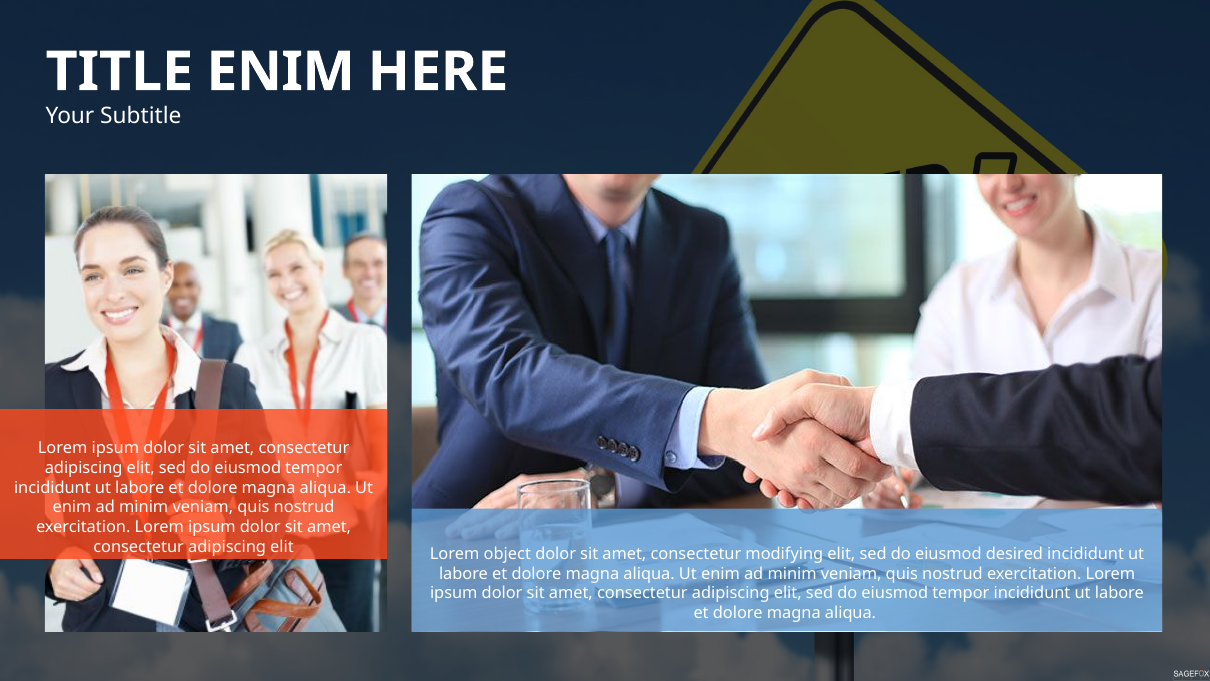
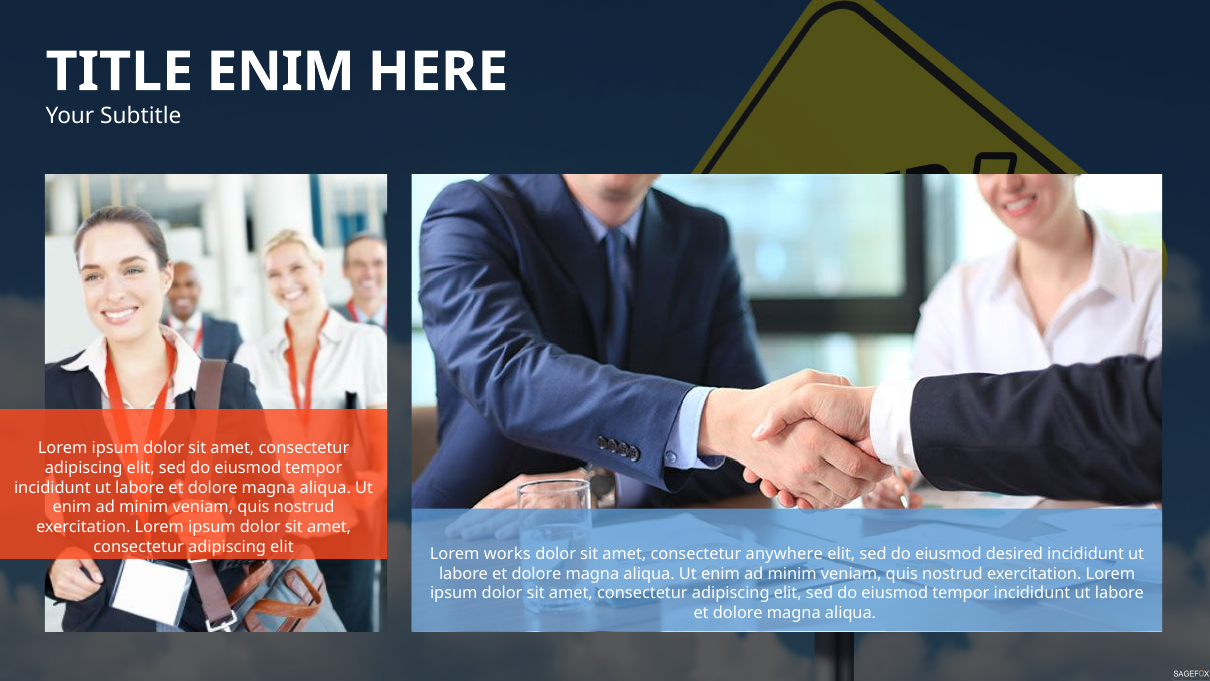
object: object -> works (507, 554)
modifying: modifying -> anywhere (784, 554)
